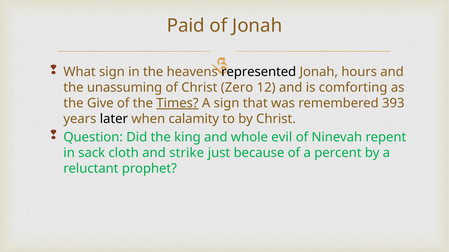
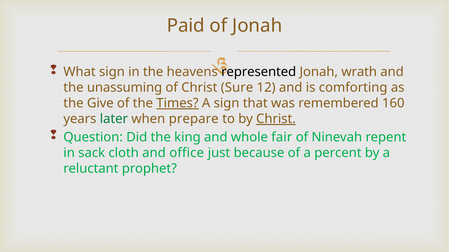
hours: hours -> wrath (359, 72)
Zero: Zero -> Sure (237, 88)
393: 393 -> 160 (393, 103)
later colour: black -> green (114, 119)
calamity: calamity -> prepare (194, 119)
Christ underline: none -> present (276, 119)
evil: evil -> fair (282, 137)
strike: strike -> office (187, 153)
